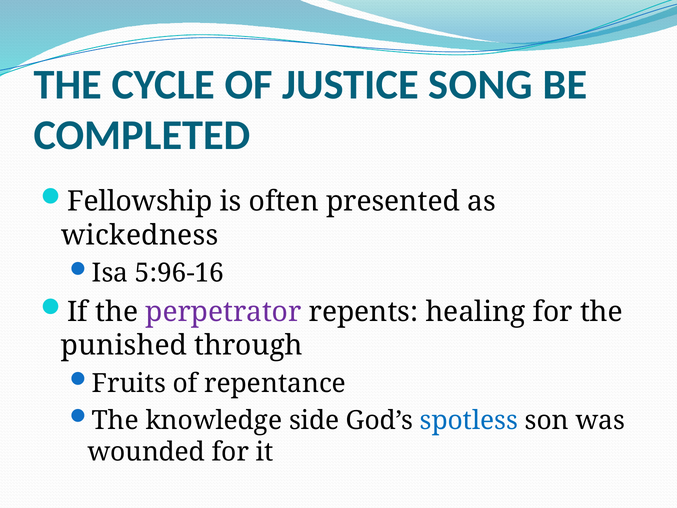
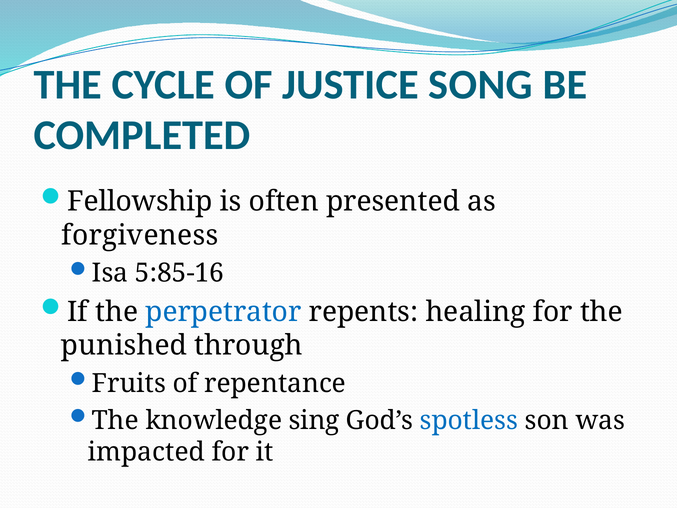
wickedness: wickedness -> forgiveness (140, 235)
5:96-16: 5:96-16 -> 5:85-16 (180, 273)
perpetrator colour: purple -> blue (223, 312)
side: side -> sing (314, 420)
wounded: wounded -> impacted (146, 452)
